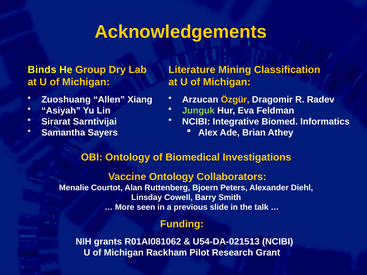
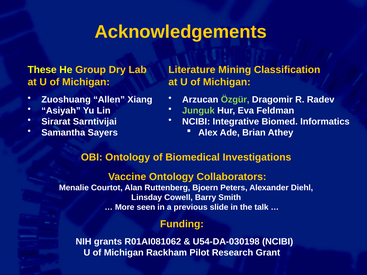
Binds: Binds -> These (42, 70)
Özgür colour: yellow -> light green (235, 100)
U54-DA-021513: U54-DA-021513 -> U54-DA-030198 (226, 242)
